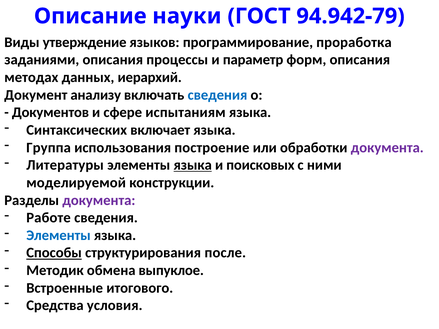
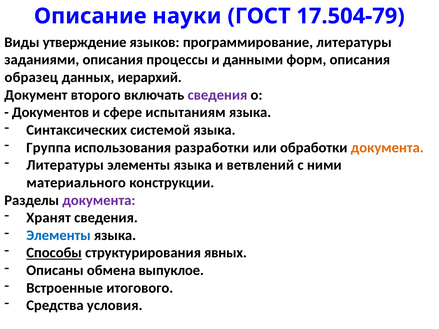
94.942-79: 94.942-79 -> 17.504-79 (351, 16)
программирование проработка: проработка -> литературы (354, 42)
параметр: параметр -> данными (253, 60)
методах: методах -> образец (31, 77)
анализу: анализу -> второго (96, 95)
сведения colour: blue -> purple (217, 95)
включает: включает -> системой (160, 130)
построение: построение -> разработки (212, 148)
документа colour: purple -> orange (387, 148)
языка underline: present -> none (193, 165)
поисковых: поисковых -> ветвлений (260, 165)
моделируемой: моделируемой -> материального (76, 183)
Работе: Работе -> Хранят (49, 218)
после: после -> явных (225, 253)
Методик: Методик -> Описаны (55, 271)
